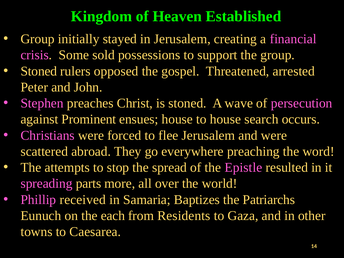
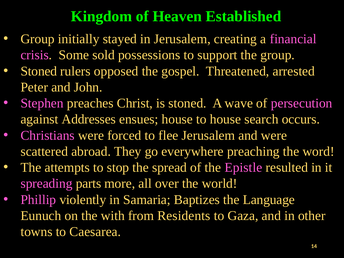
Prominent: Prominent -> Addresses (89, 119)
received: received -> violently (83, 200)
Patriarchs: Patriarchs -> Language (269, 200)
each: each -> with (113, 216)
